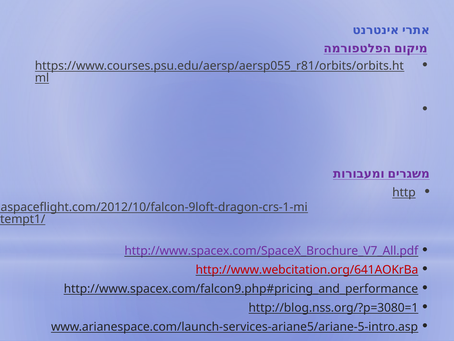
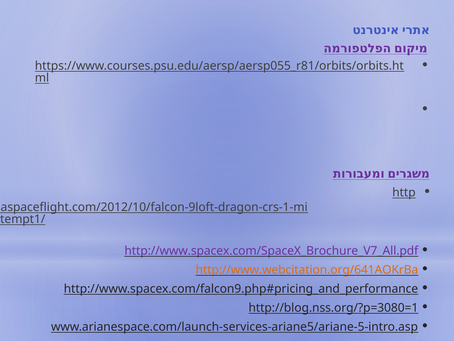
http://www.webcitation.org/641AOKrBa colour: red -> orange (307, 270)
